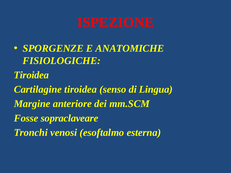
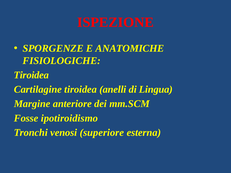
senso: senso -> anelli (113, 90)
sopraclaveare: sopraclaveare -> ipotiroidismo (69, 118)
esoftalmo: esoftalmo -> superiore (102, 133)
